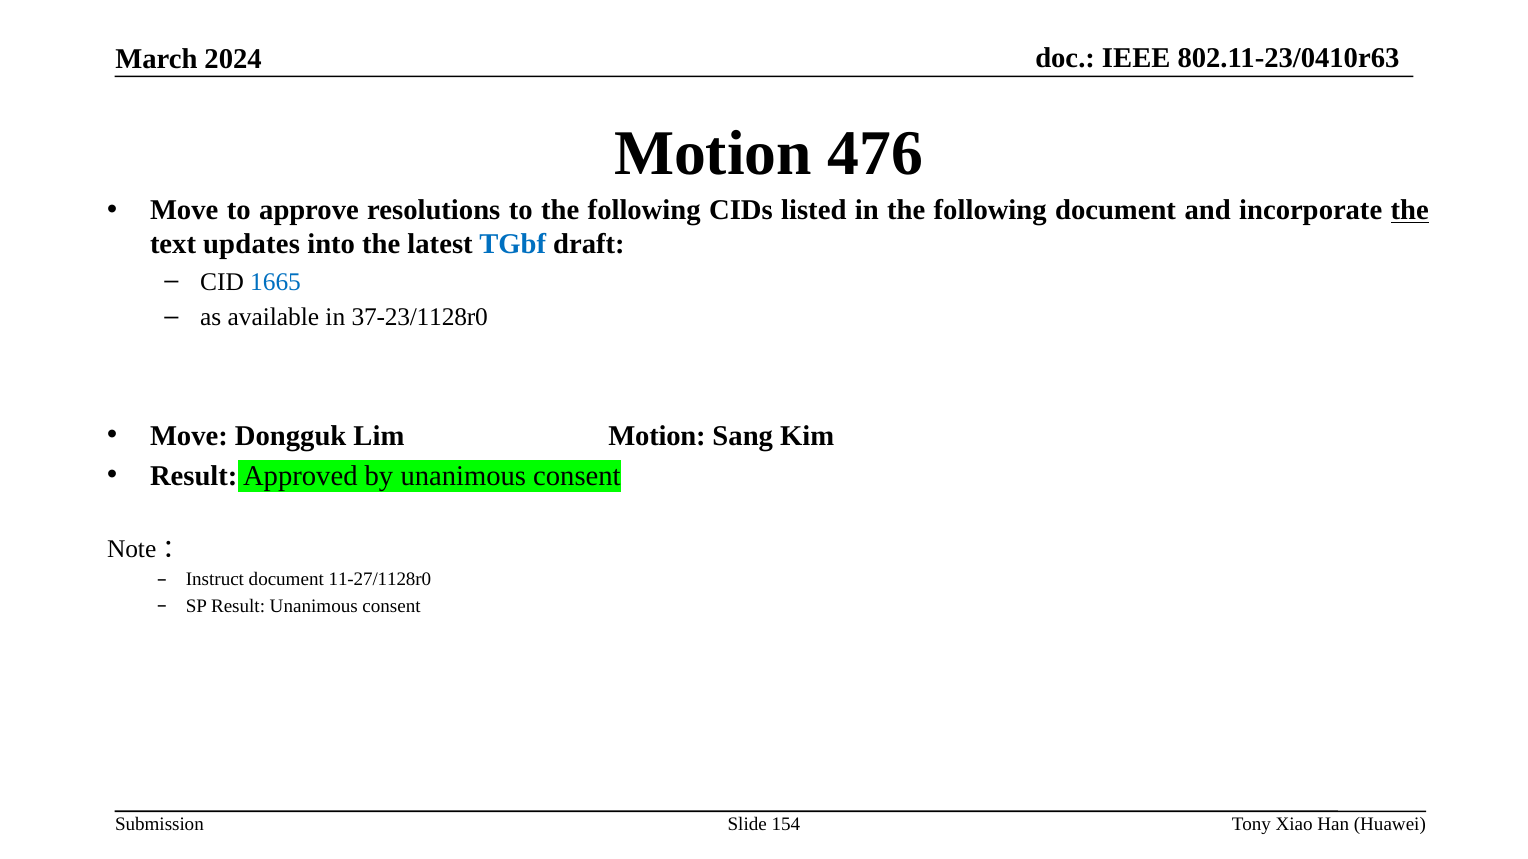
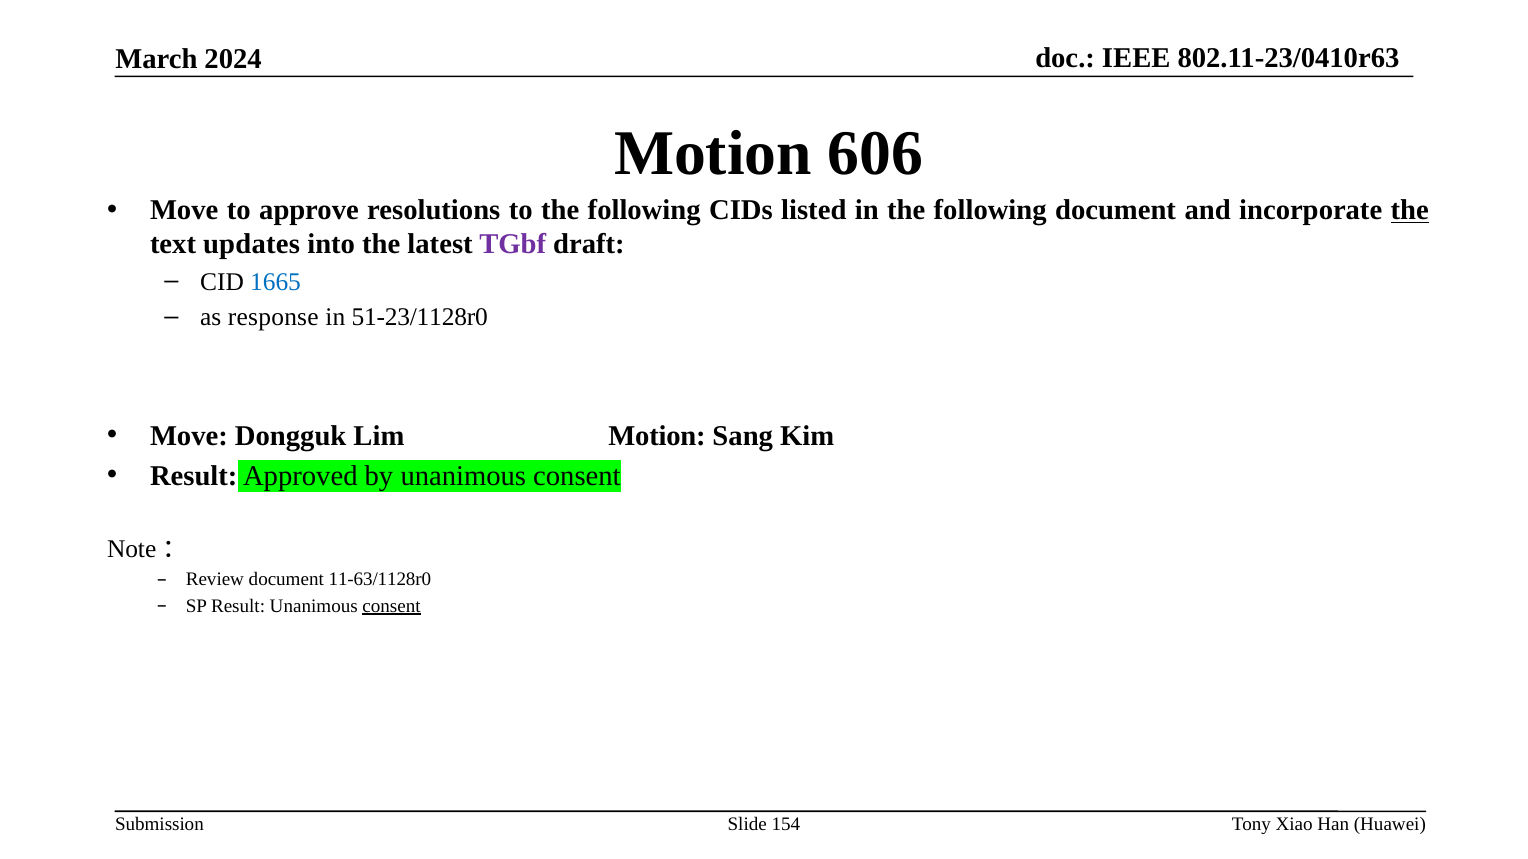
476: 476 -> 606 (875, 153)
TGbf colour: blue -> purple (513, 245)
available: available -> response (273, 318)
37-23/1128r0: 37-23/1128r0 -> 51-23/1128r0 (420, 318)
Instruct: Instruct -> Review (215, 579)
11-27/1128r0: 11-27/1128r0 -> 11-63/1128r0 (380, 579)
consent underline: none -> present (392, 606)
